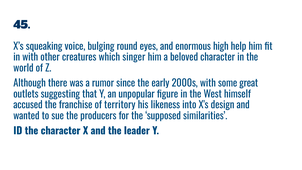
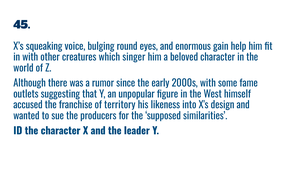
high: high -> gain (221, 46)
great: great -> fame (249, 83)
